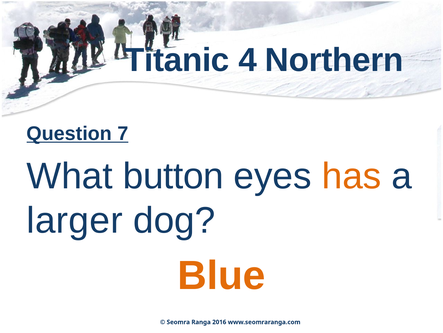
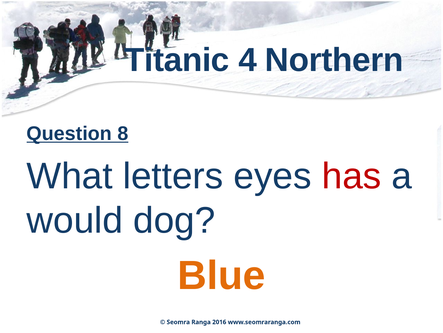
7: 7 -> 8 (123, 133)
button: button -> letters (173, 176)
has colour: orange -> red (352, 176)
larger: larger -> would (75, 220)
